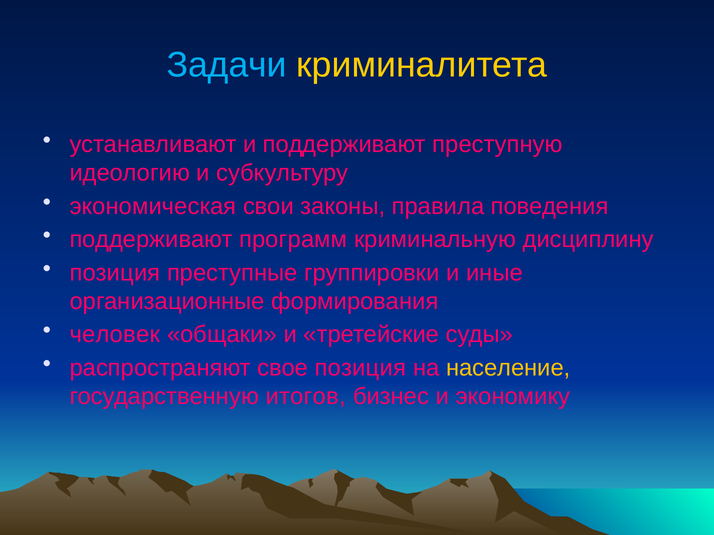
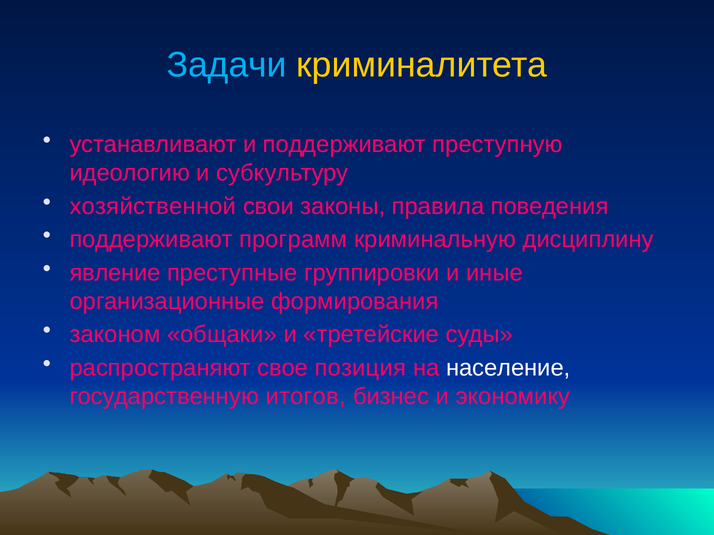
экономическая: экономическая -> хозяйственной (153, 206)
позиция: позиция -> явление (115, 273)
человек: человек -> законом (115, 335)
население colour: yellow -> white (508, 368)
